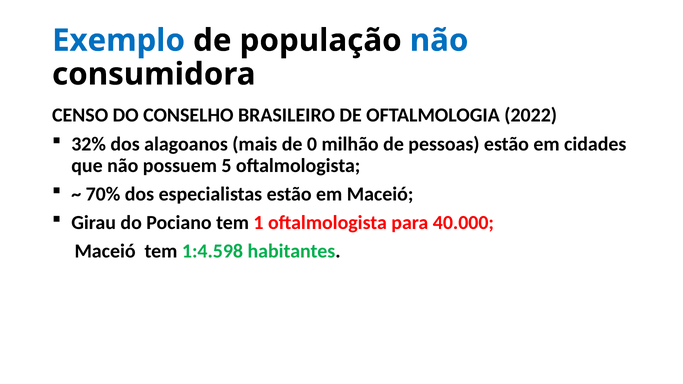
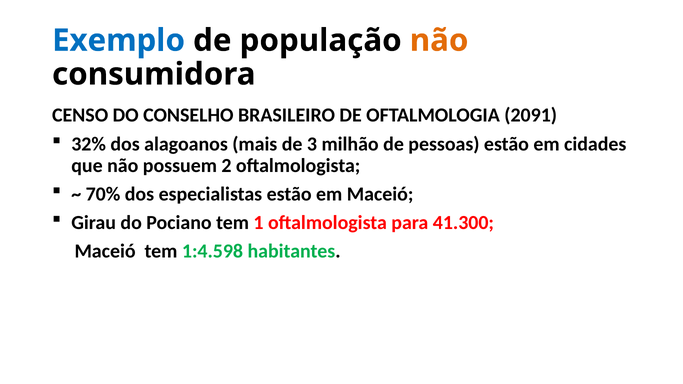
não colour: blue -> orange (439, 40)
2022: 2022 -> 2091 (531, 115)
0: 0 -> 3 (312, 144)
5: 5 -> 2 (226, 166)
40.000: 40.000 -> 41.300 (463, 223)
